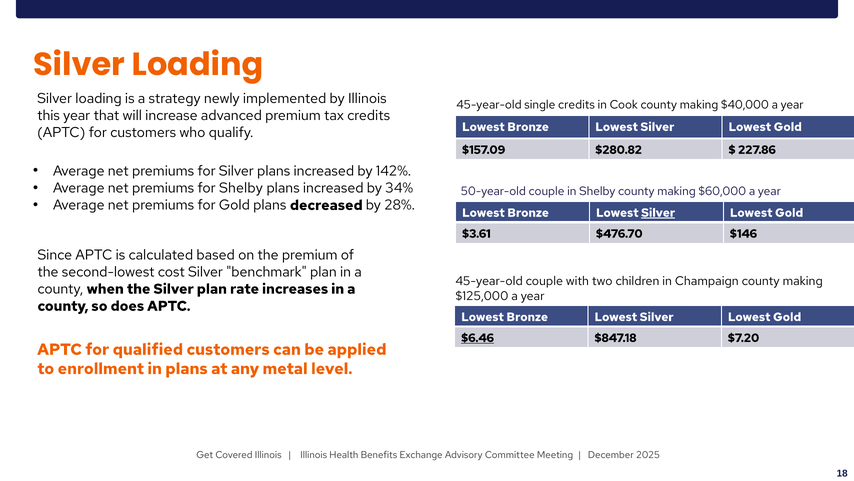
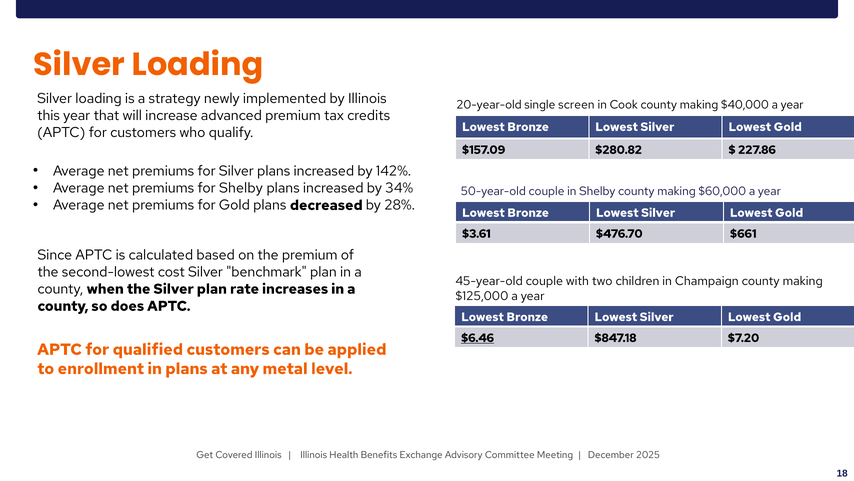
45-year-old: 45-year-old -> 20-year-old (489, 104)
single credits: credits -> screen (576, 104)
Silver underline: present -> none (658, 213)
$146: $146 -> $661 (743, 233)
